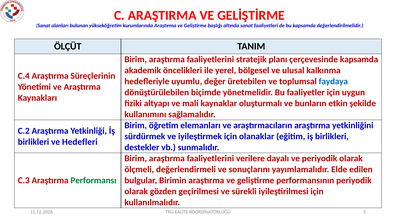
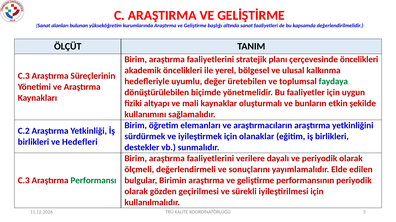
çerçevesinde kapsamda: kapsamda -> öncelikleri (359, 60)
C.4: C.4 -> C.3 (24, 76)
faydaya colour: blue -> green (333, 82)
